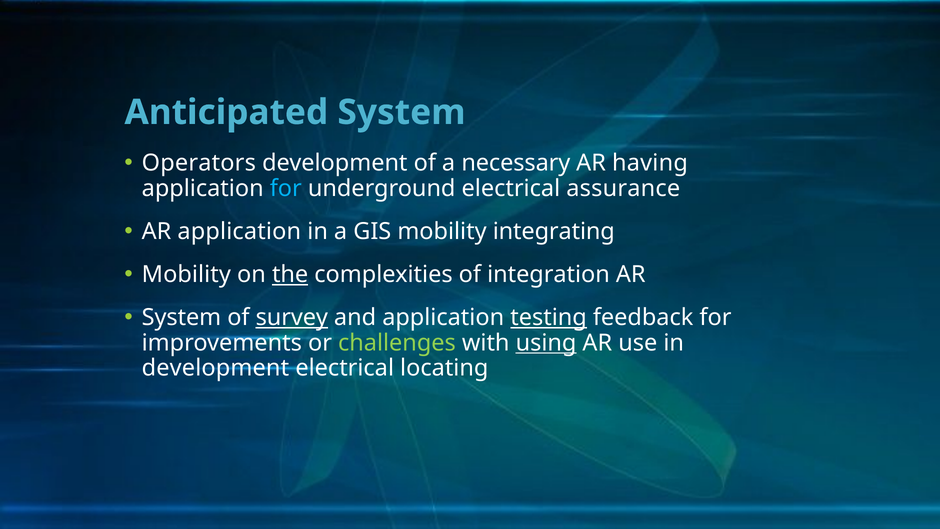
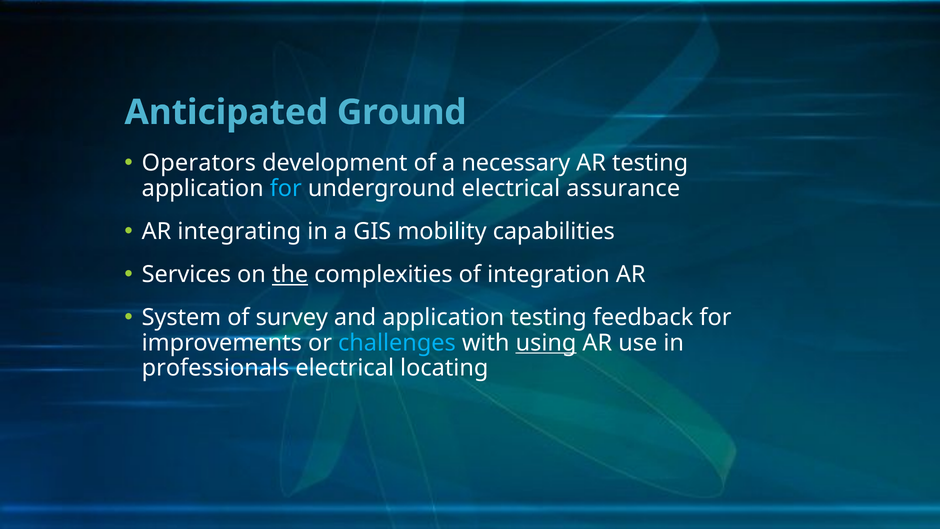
Anticipated System: System -> Ground (402, 112)
AR having: having -> testing (650, 163)
AR application: application -> integrating (239, 231)
integrating: integrating -> capabilities (554, 231)
Mobility: Mobility -> Services (186, 274)
survey underline: present -> none (292, 317)
testing underline: present -> none (549, 317)
challenges colour: light green -> light blue (397, 343)
development: development -> professionals (216, 368)
